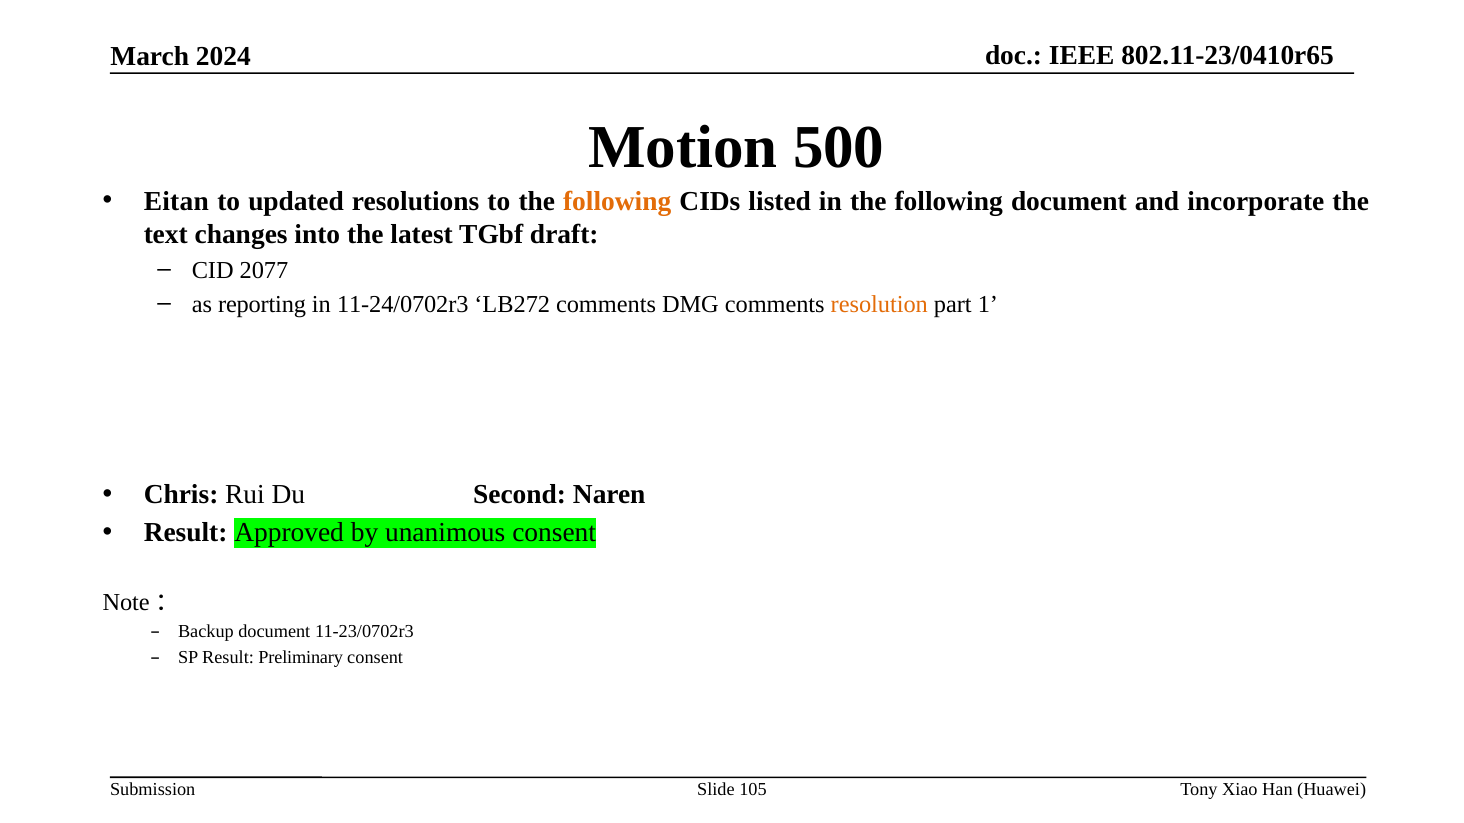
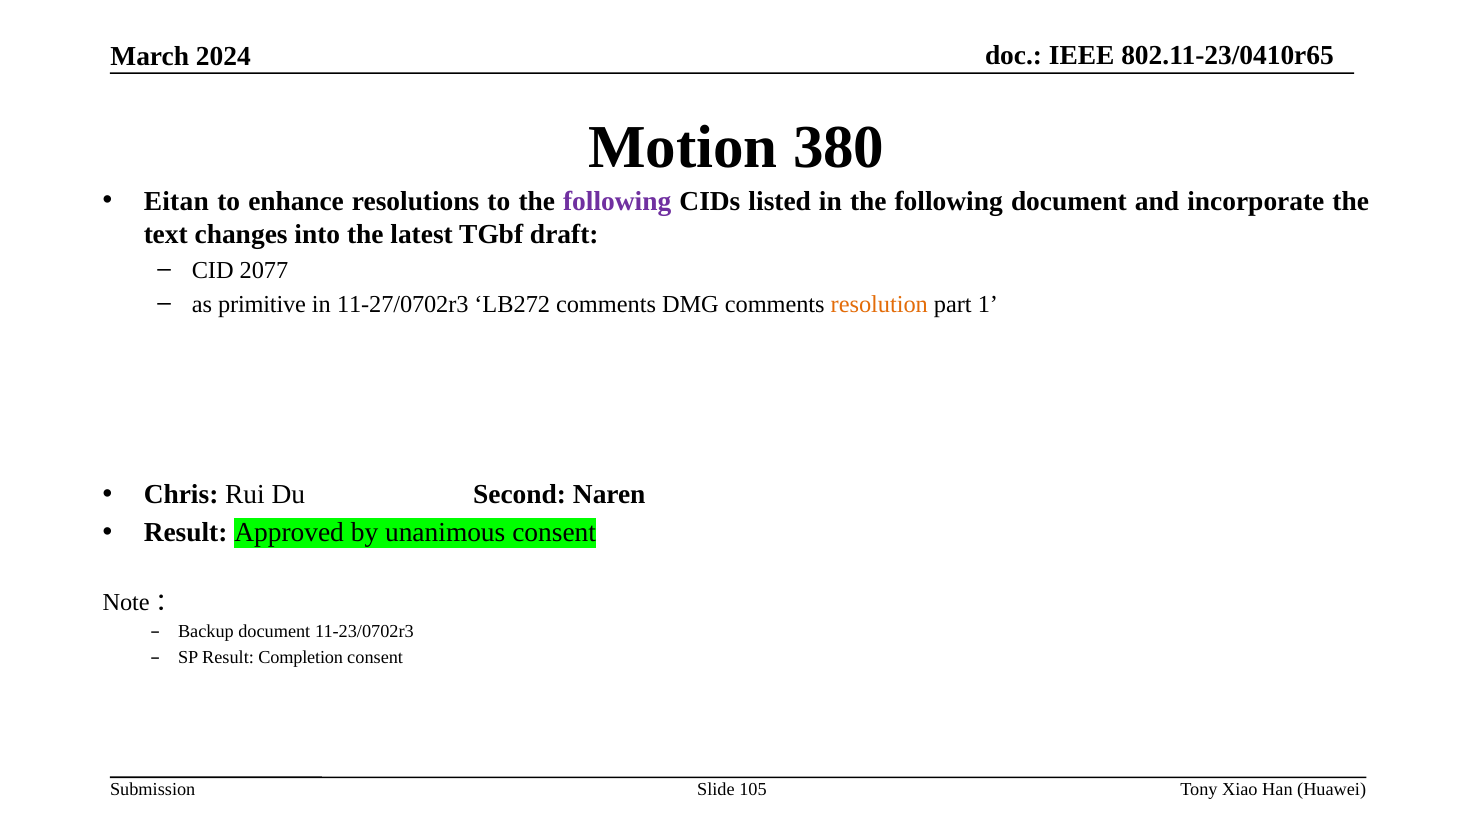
500: 500 -> 380 (839, 147)
updated: updated -> enhance (296, 201)
following colour: orange -> purple (617, 201)
reporting: reporting -> primitive (262, 304)
11-24/0702r3: 11-24/0702r3 -> 11-27/0702r3 (403, 304)
Preliminary: Preliminary -> Completion (301, 658)
